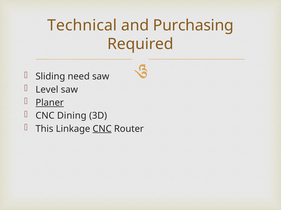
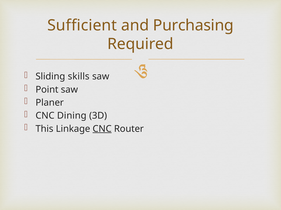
Technical: Technical -> Sufficient (82, 25)
need: need -> skills (79, 77)
Level: Level -> Point (47, 90)
Planer underline: present -> none (50, 103)
